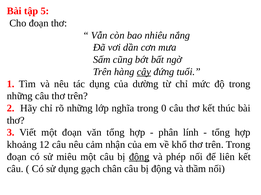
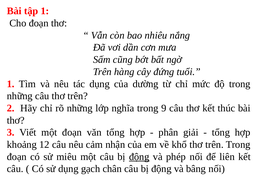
tập 5: 5 -> 1 (45, 11)
cây underline: present -> none (144, 72)
0: 0 -> 9 (164, 109)
lính: lính -> giải (191, 133)
thầm: thầm -> bâng (196, 170)
